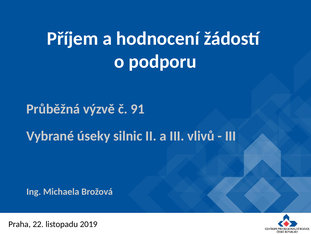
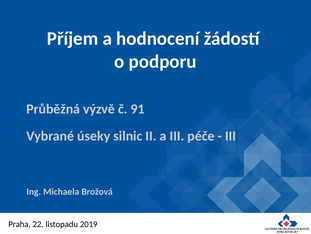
vlivů: vlivů -> péče (201, 136)
